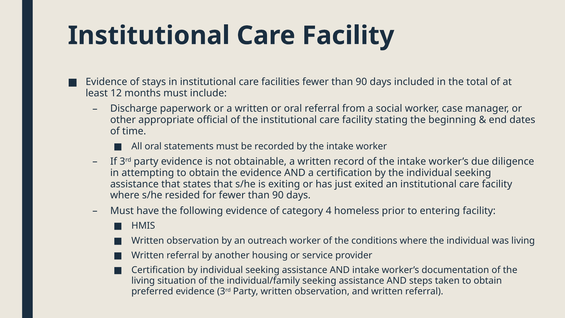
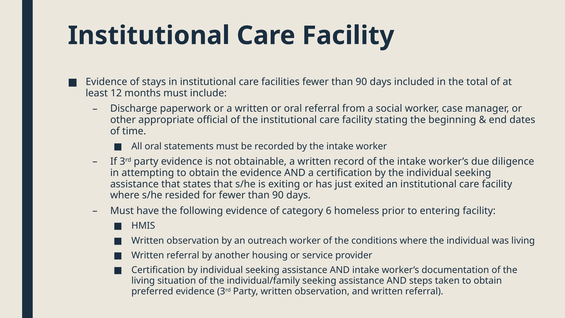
4: 4 -> 6 (329, 211)
